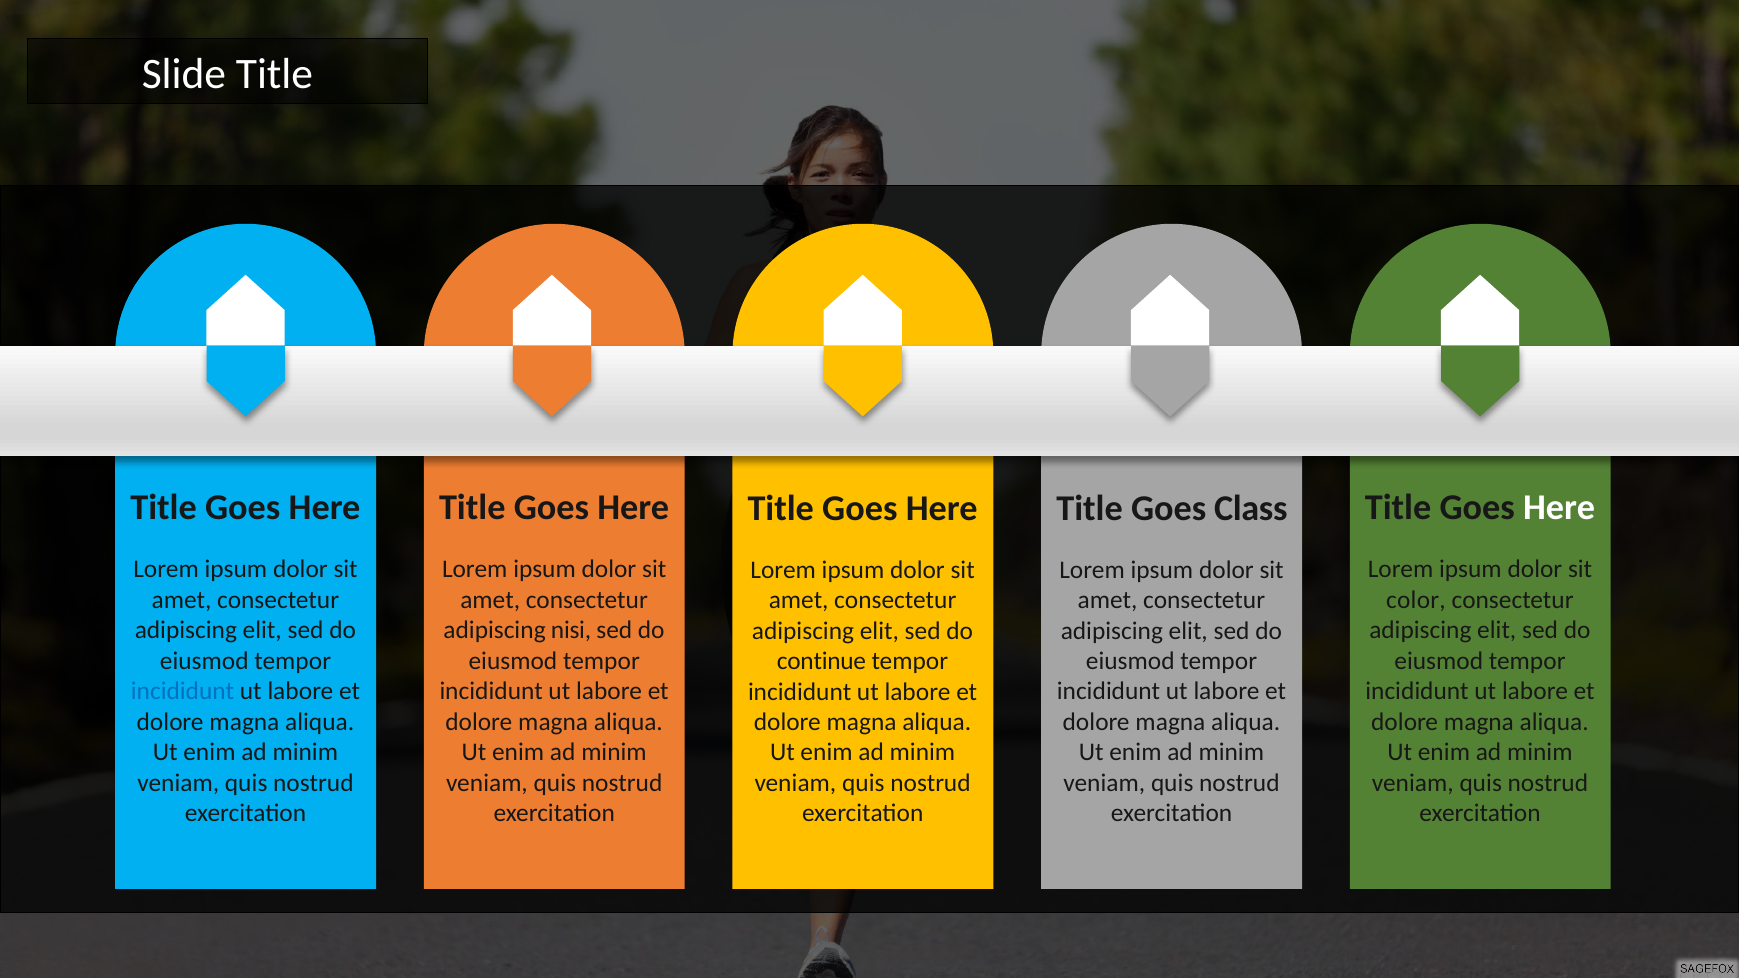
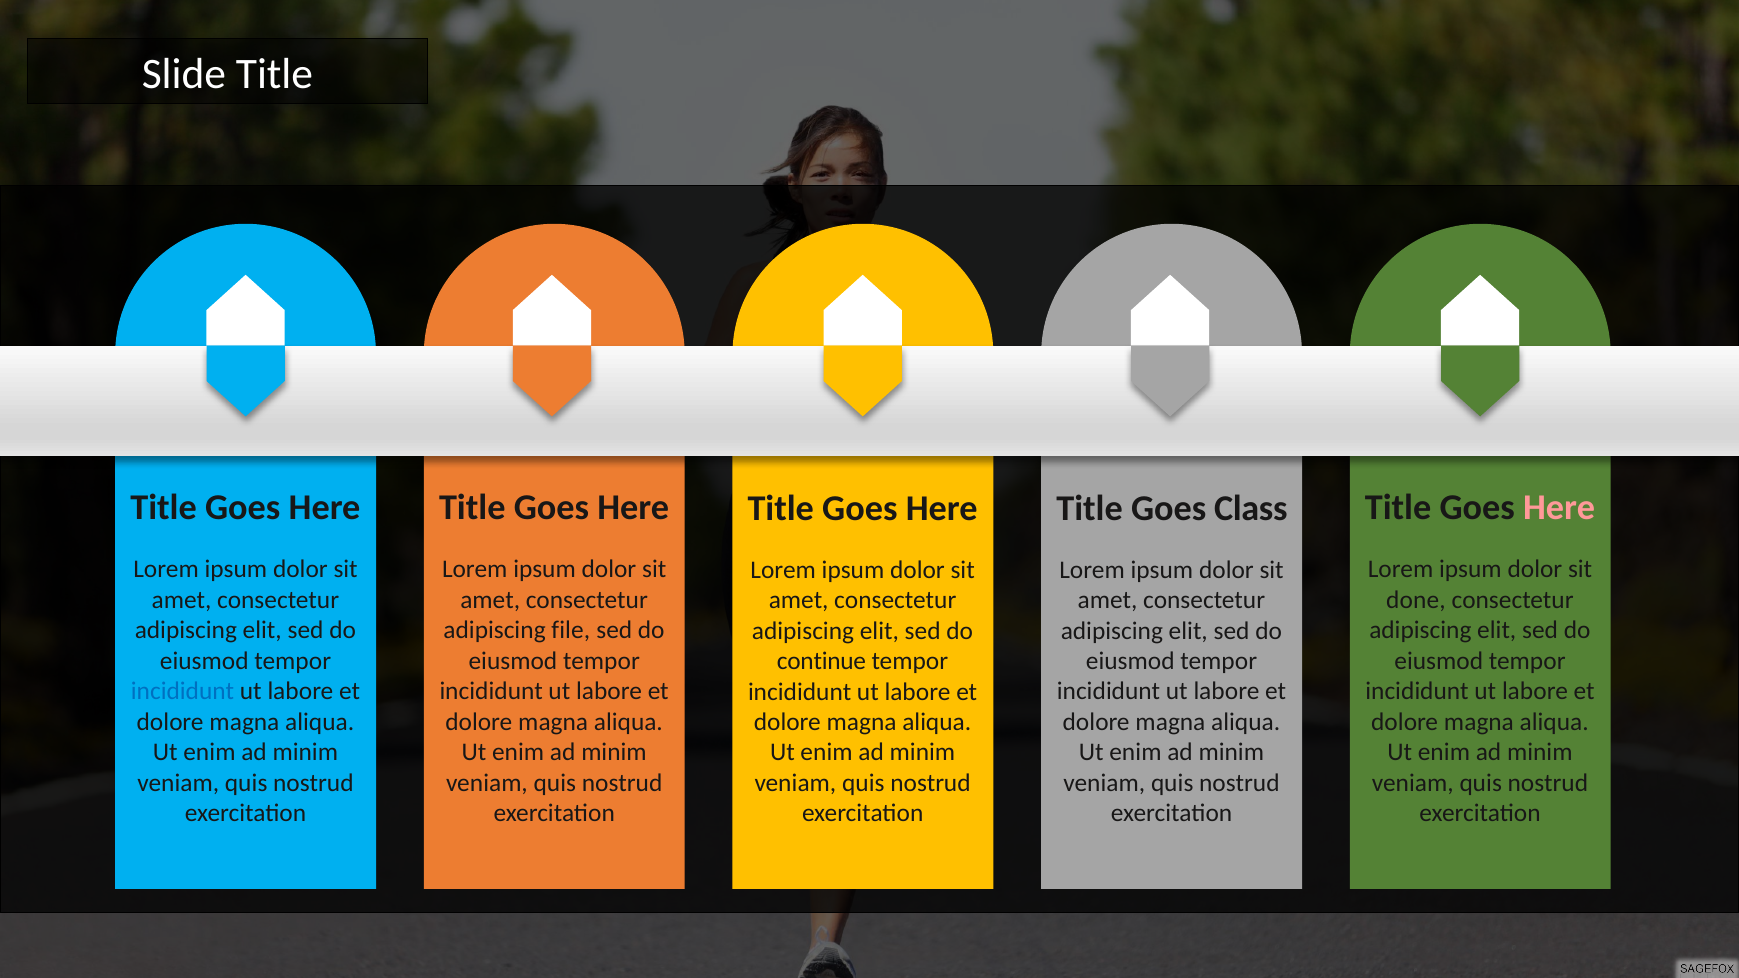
Here colour: white -> pink (1559, 508)
color: color -> done (1416, 600)
nisi: nisi -> file (571, 631)
